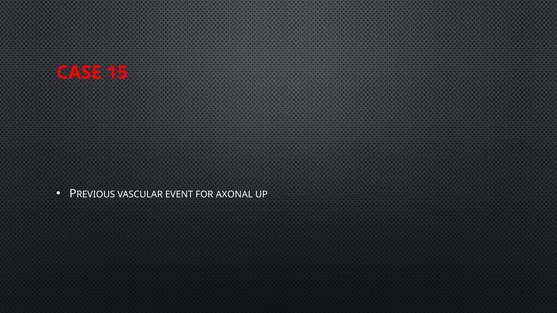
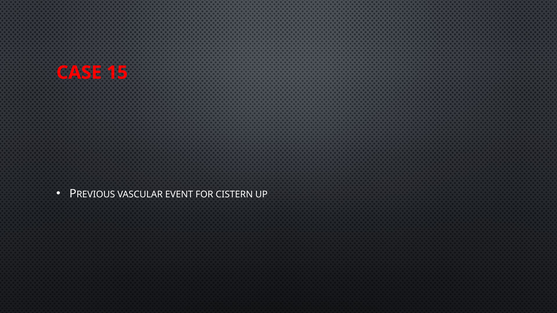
AXONAL: AXONAL -> CISTERN (234, 195)
